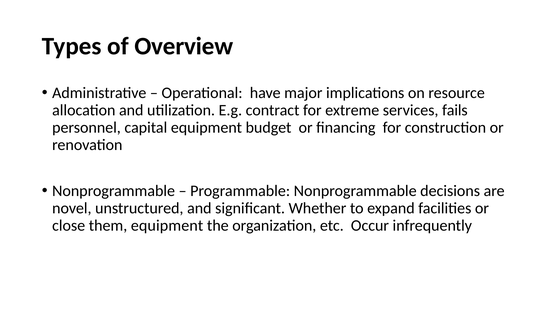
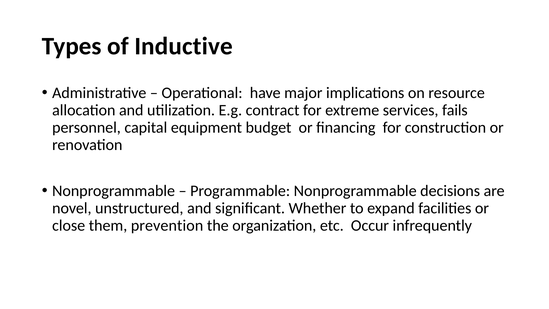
Overview: Overview -> Inductive (184, 46)
them equipment: equipment -> prevention (167, 225)
